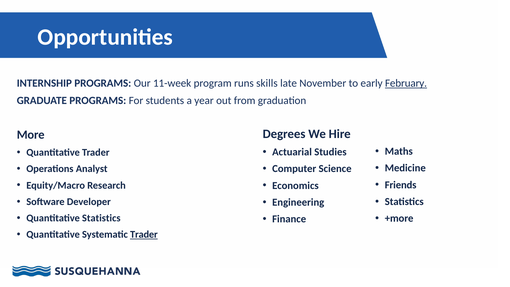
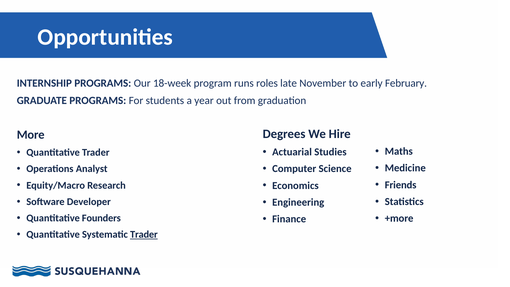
11-week: 11-week -> 18-week (172, 83)
skills: skills -> roles (267, 83)
February underline: present -> none (406, 83)
Quantitative Statistics: Statistics -> Founders (101, 218)
